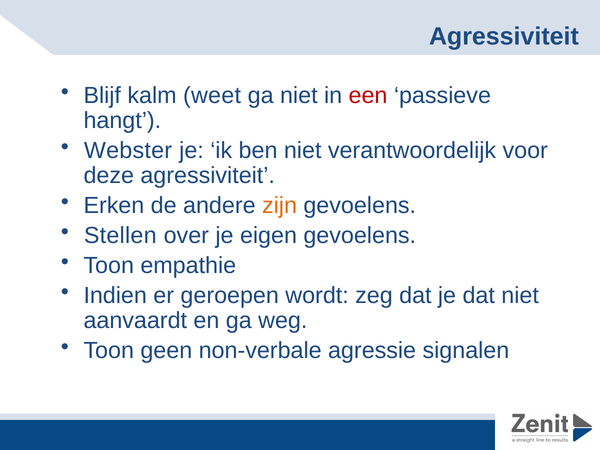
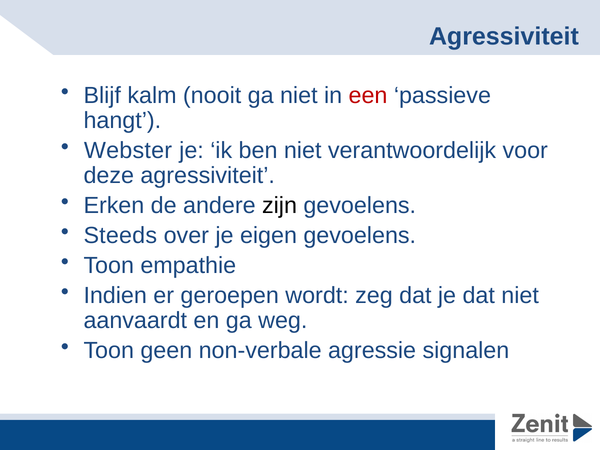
weet: weet -> nooit (212, 95)
zijn colour: orange -> black (280, 206)
Stellen: Stellen -> Steeds (120, 236)
